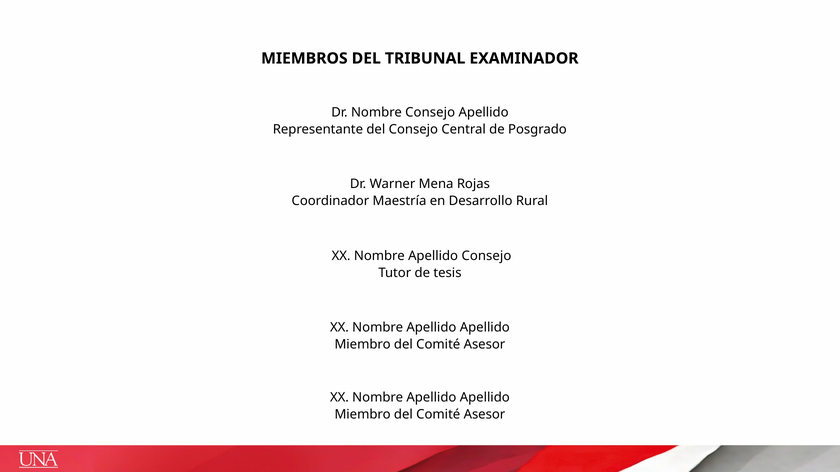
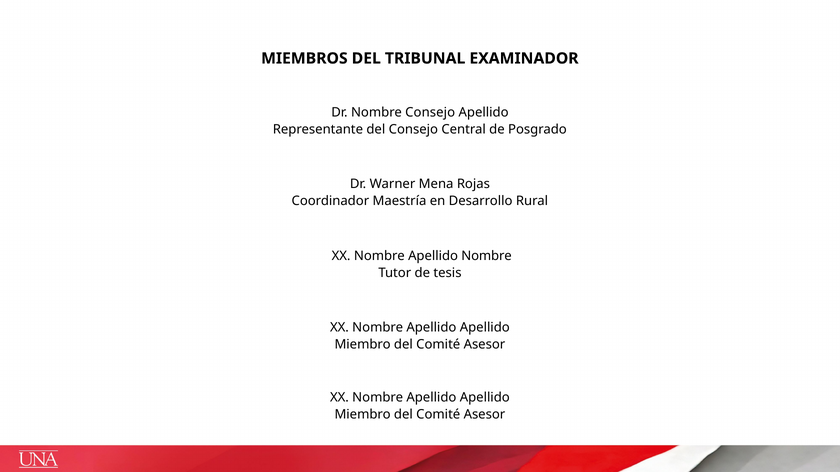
Apellido Consejo: Consejo -> Nombre (487, 256)
